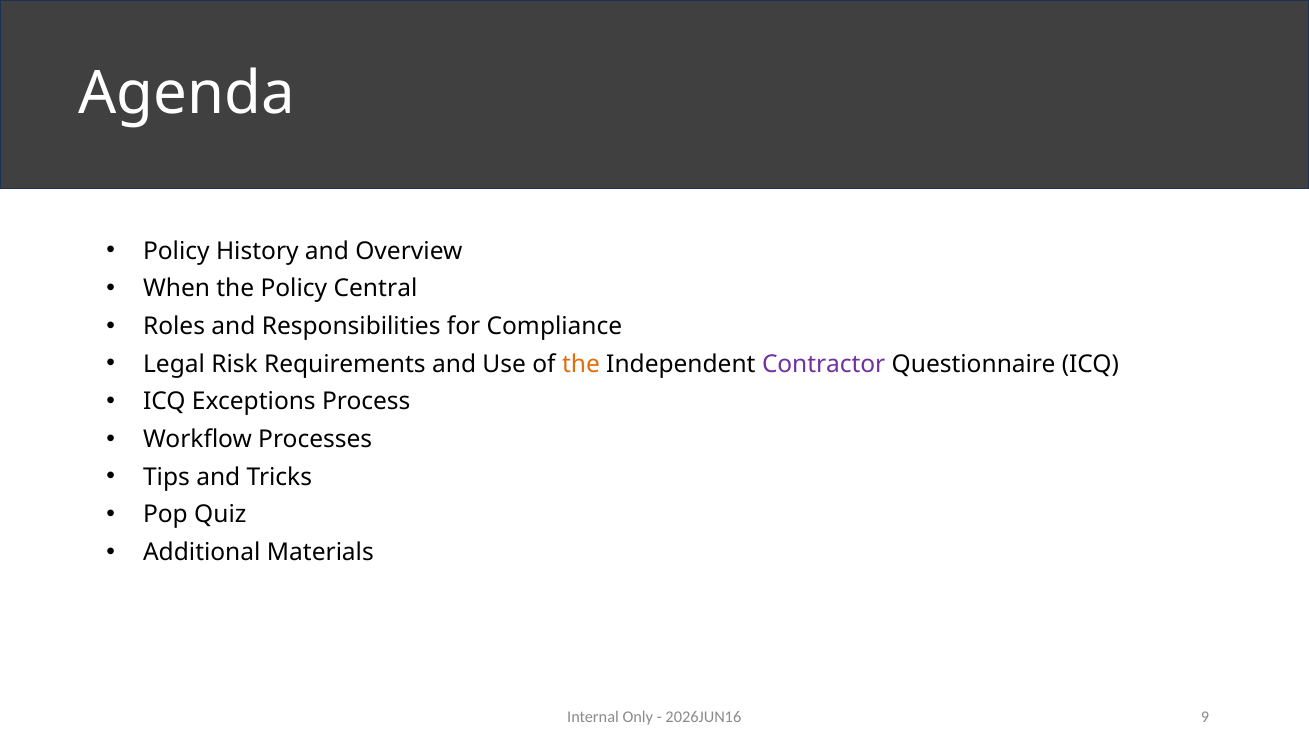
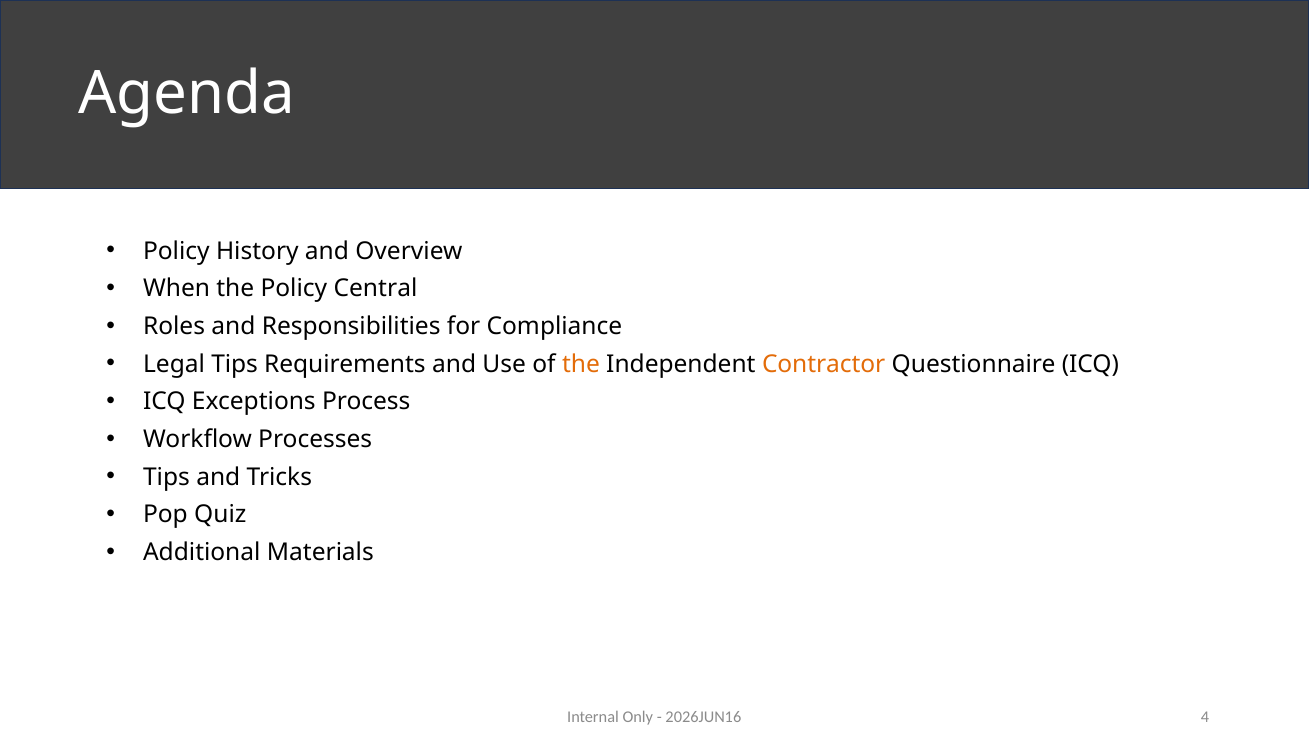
Legal Risk: Risk -> Tips (235, 364)
Contractor colour: purple -> orange (824, 364)
9: 9 -> 4 (1205, 718)
